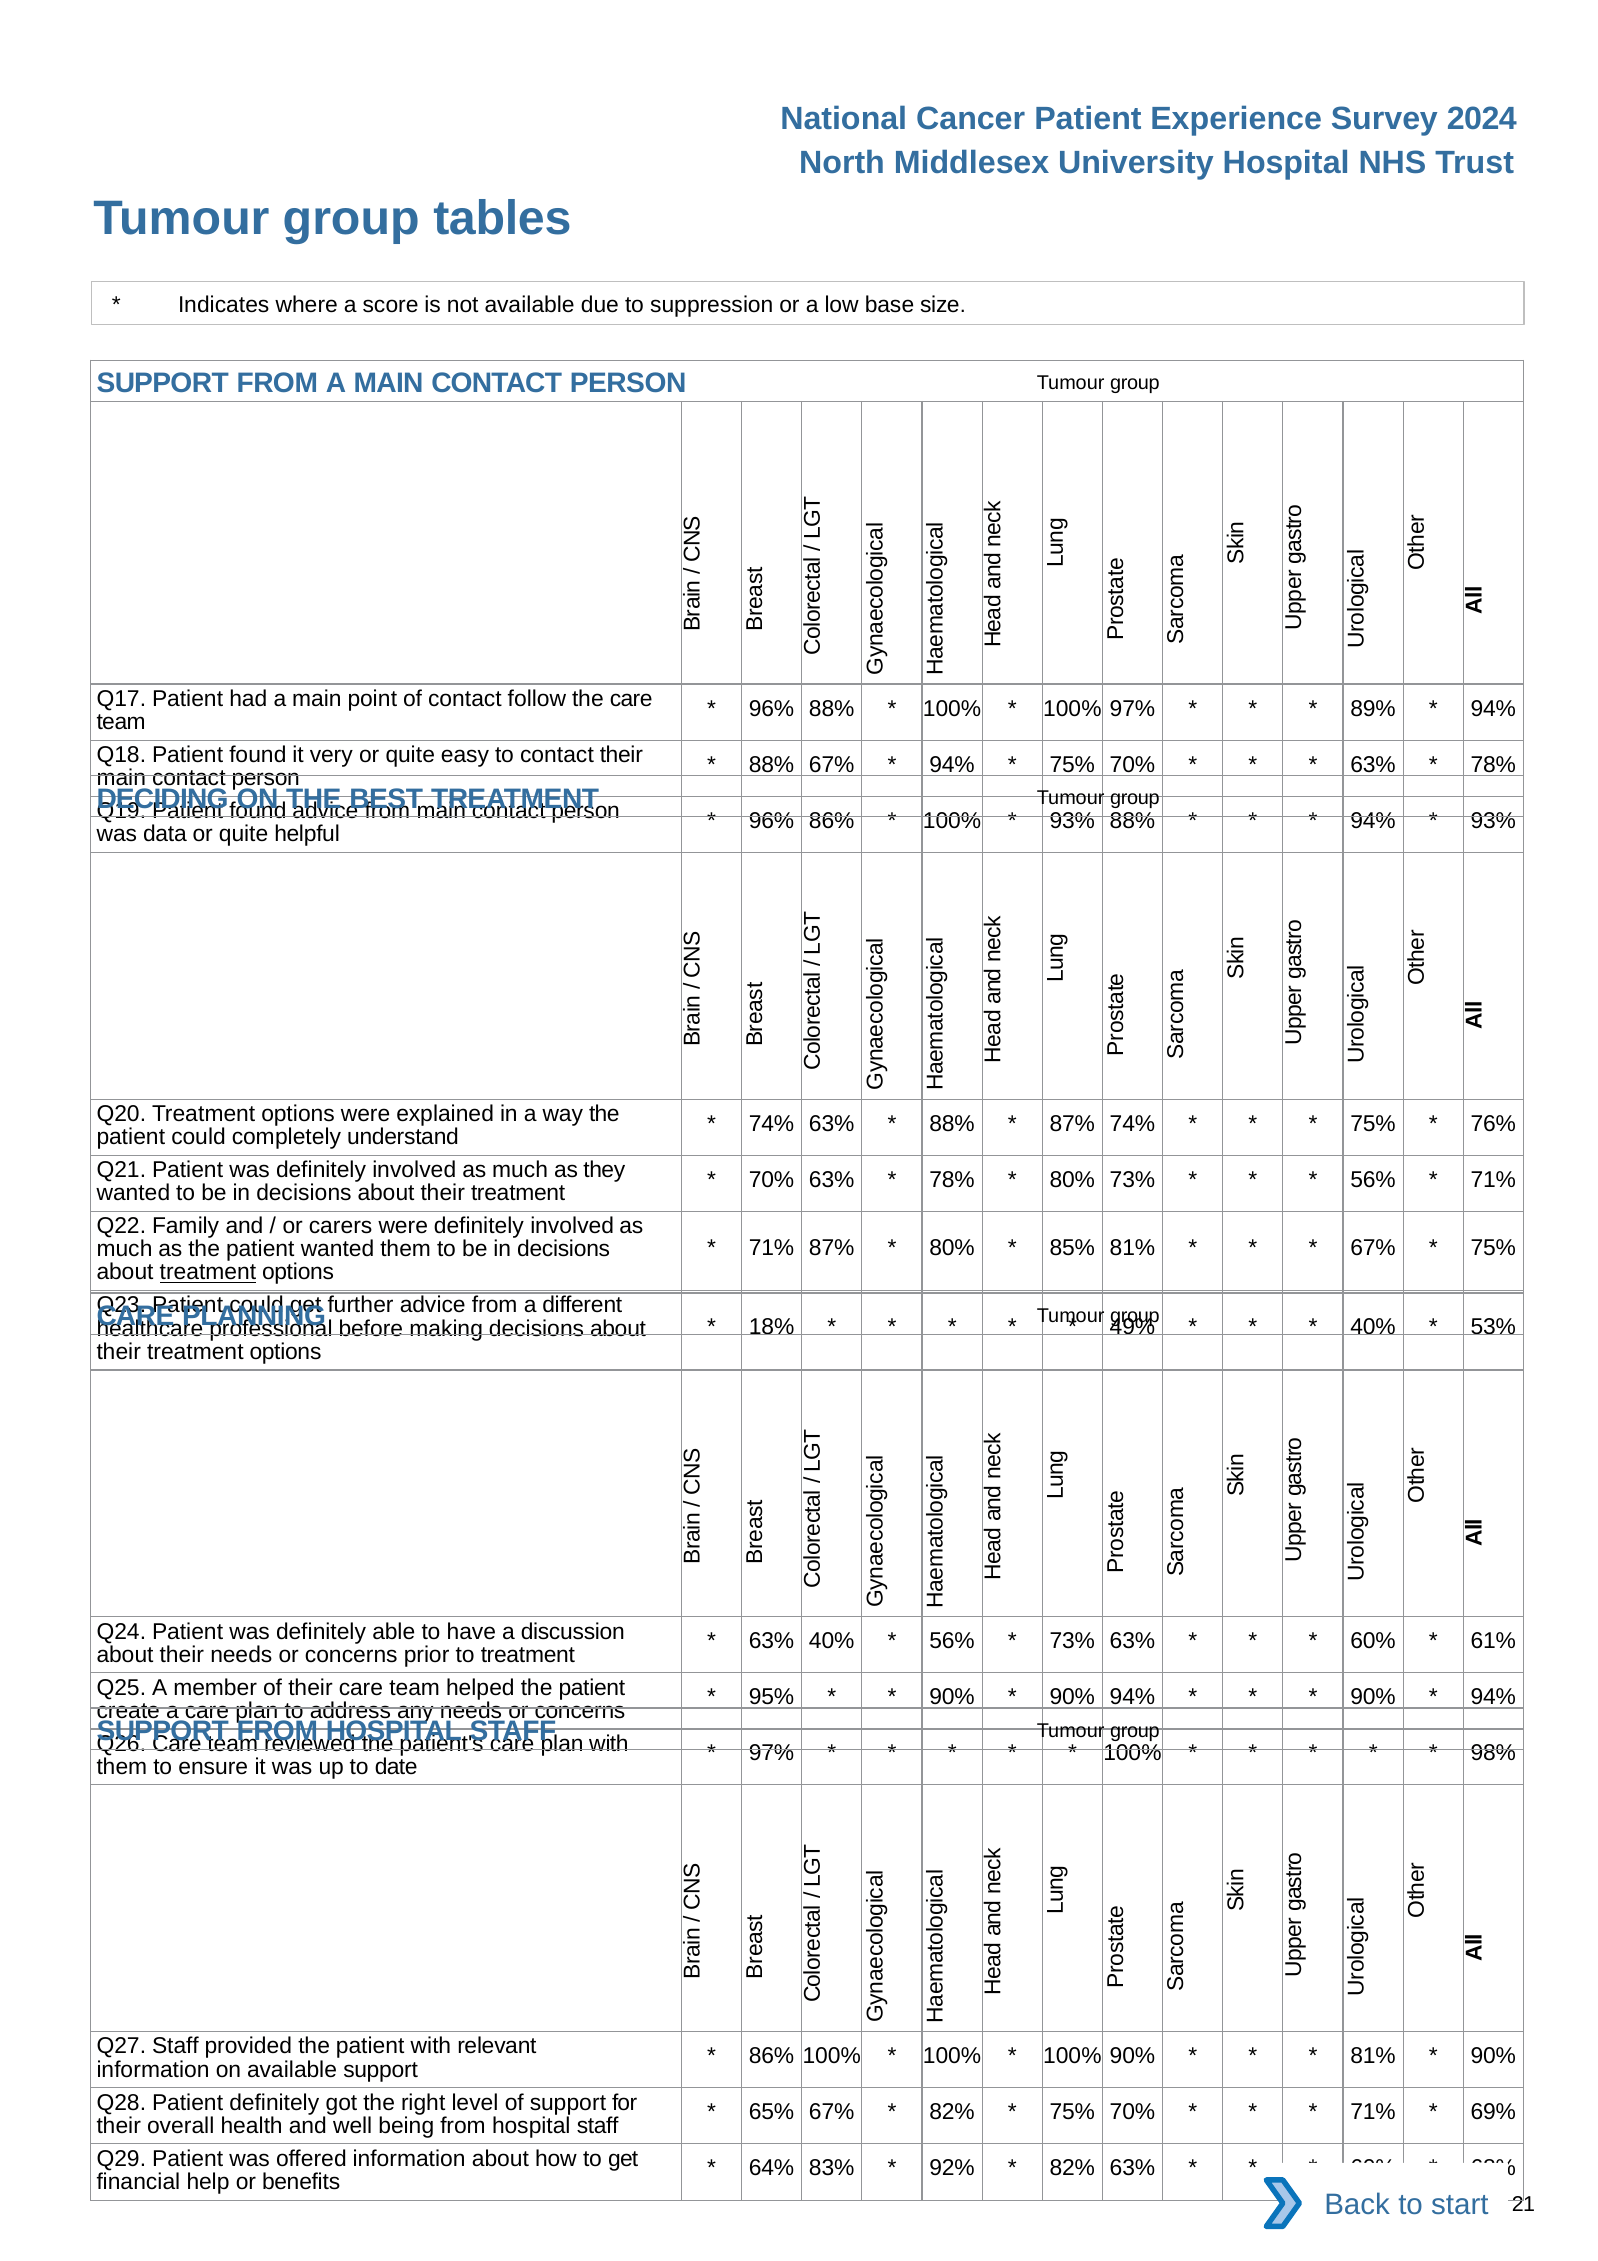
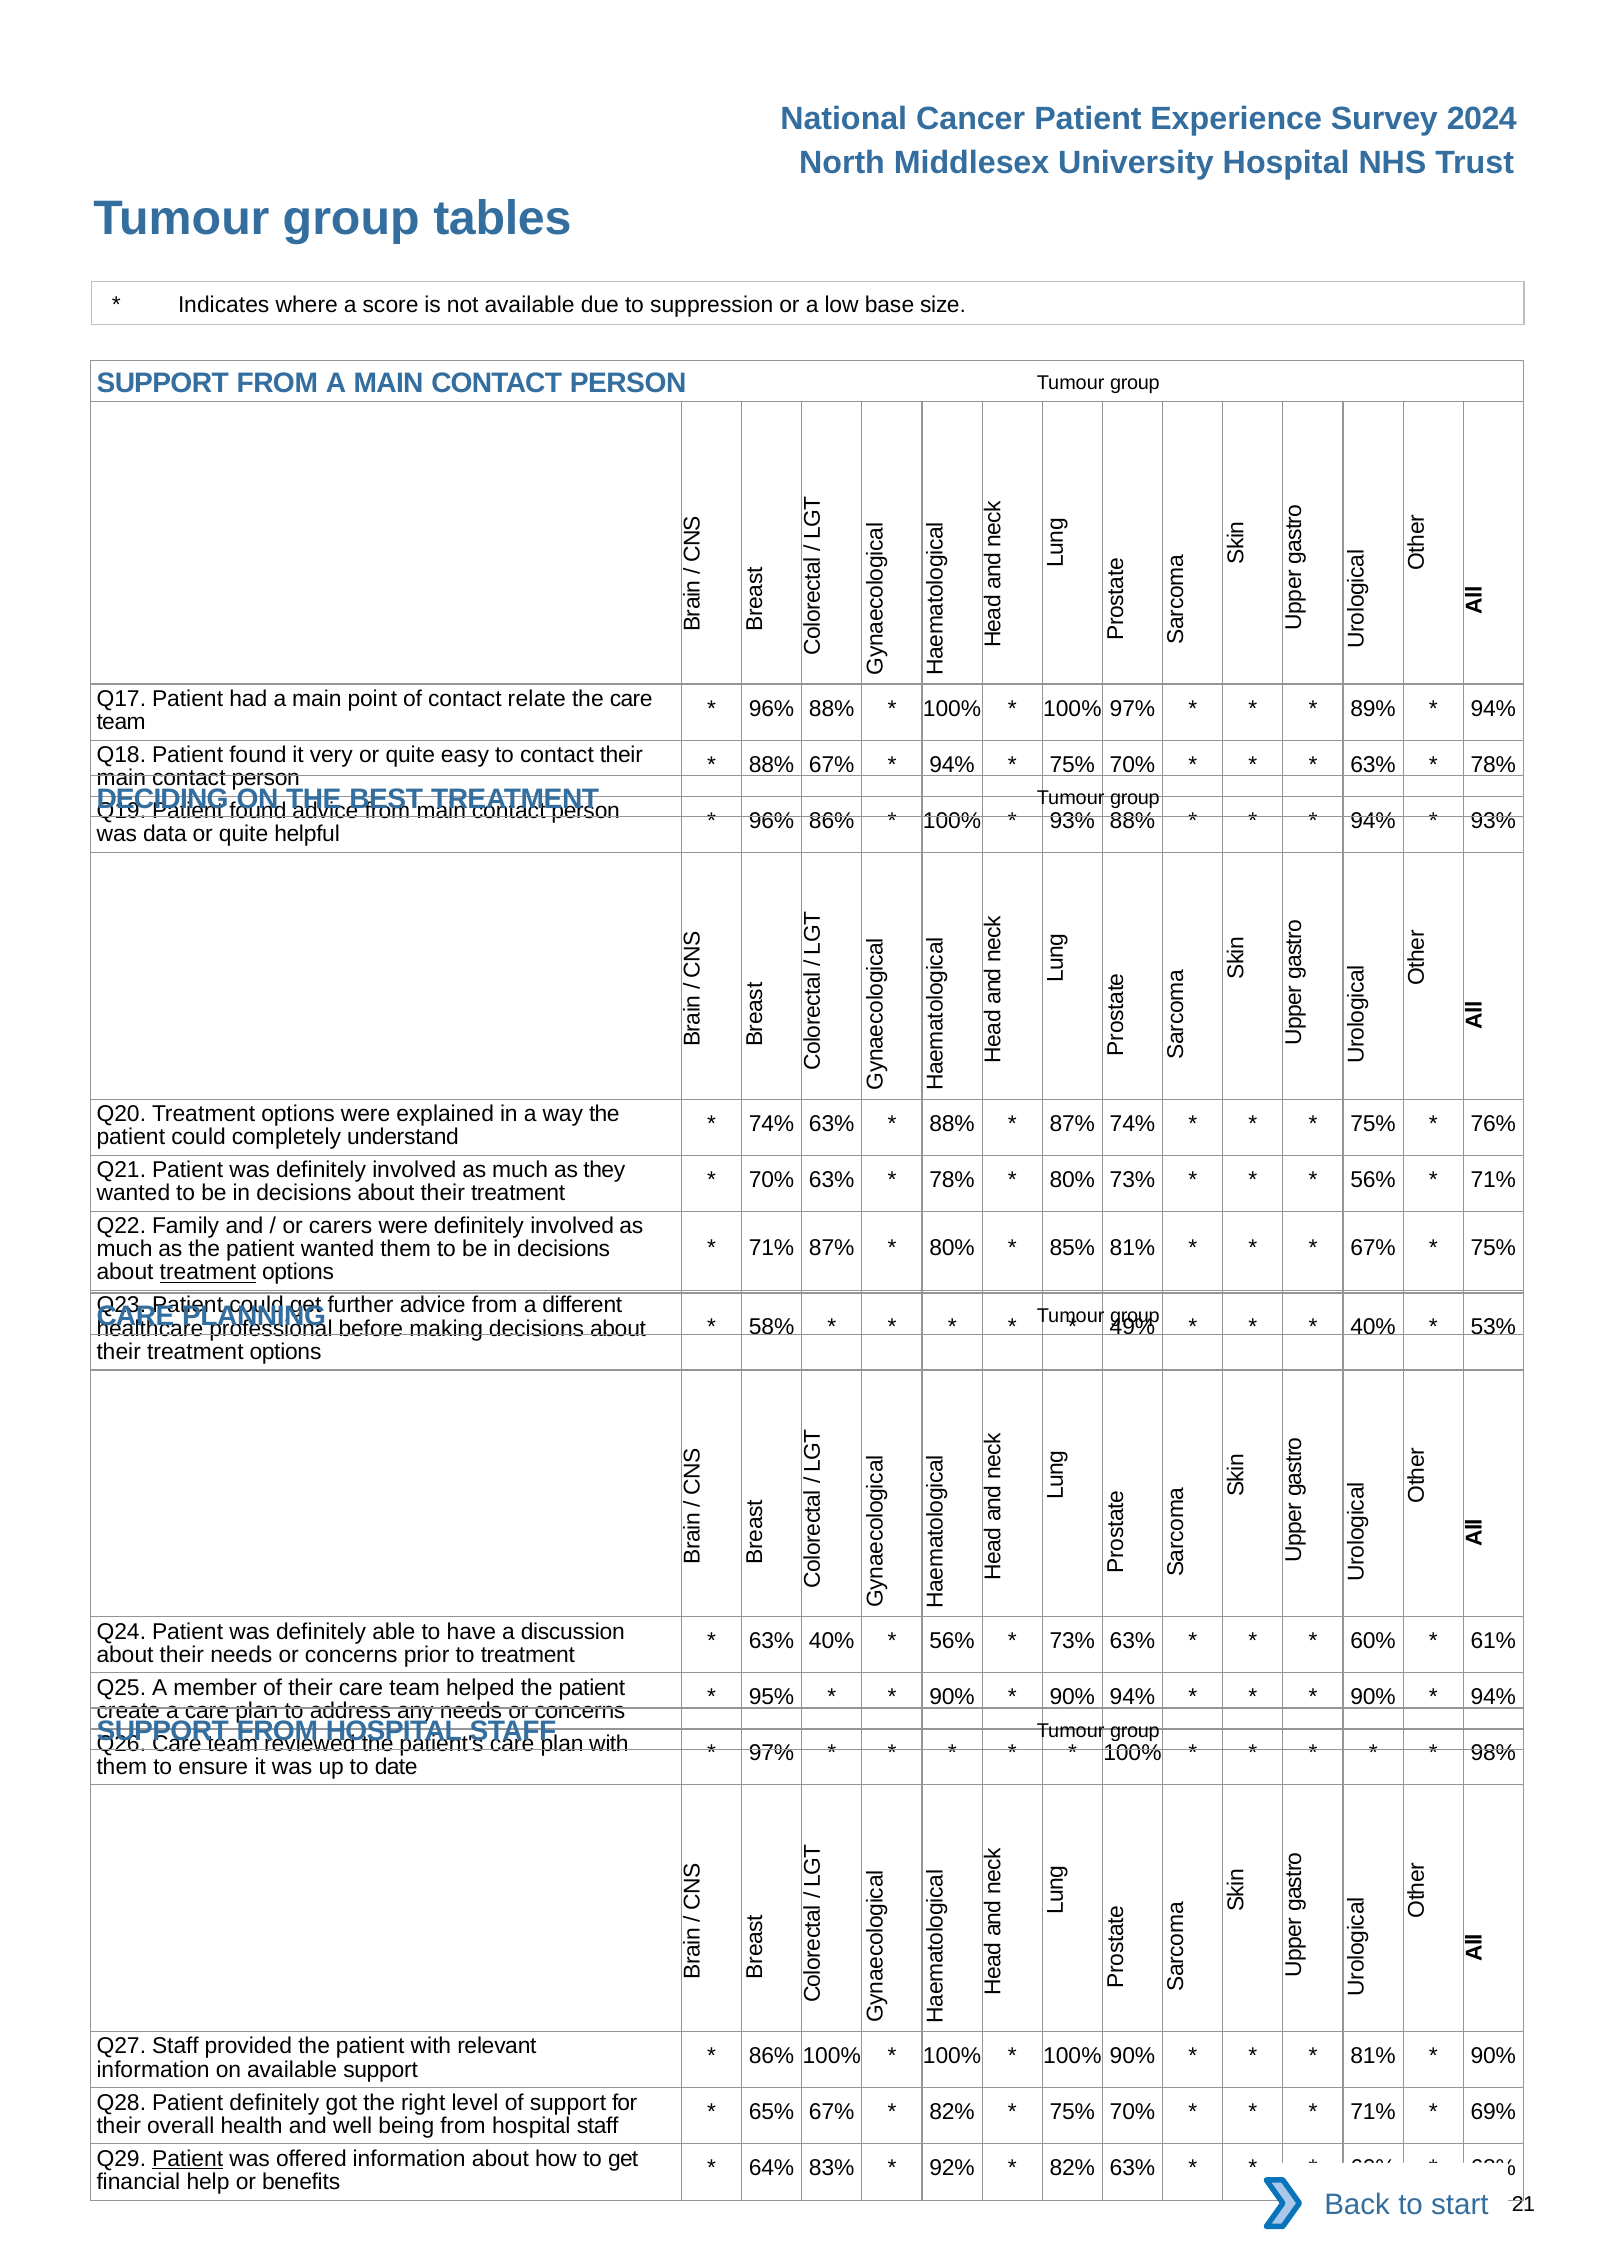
follow: follow -> relate (537, 699)
18%: 18% -> 58% (772, 1327)
Patient underline: none -> present (188, 2159)
